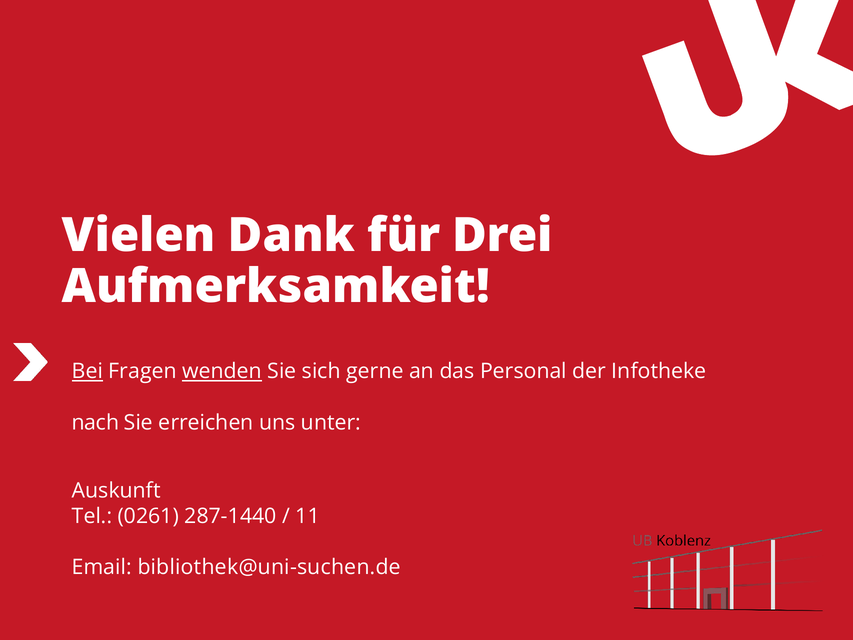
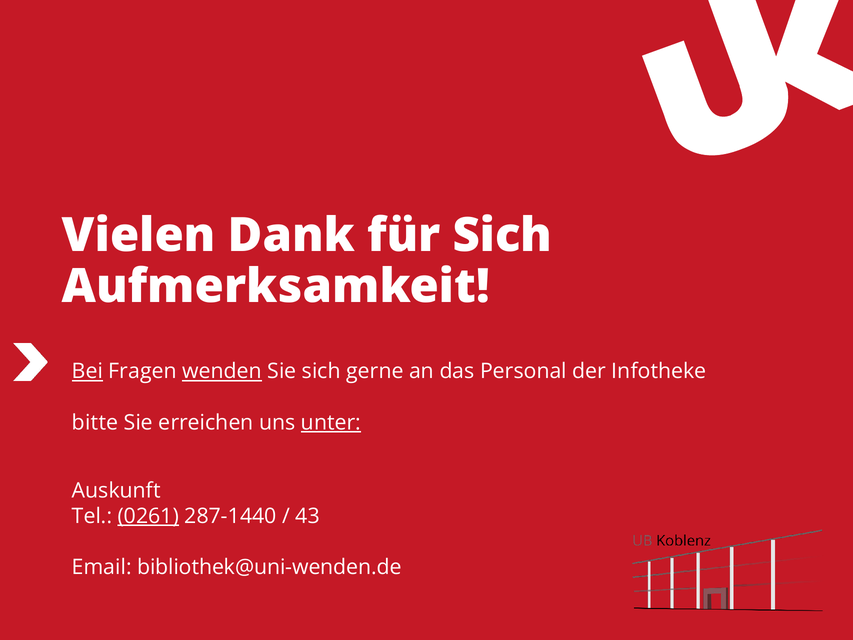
für Drei: Drei -> Sich (502, 235)
nach: nach -> bitte (95, 422)
unter underline: none -> present (331, 422)
0261 underline: none -> present (148, 516)
11: 11 -> 43 (308, 516)
bibliothek@uni-suchen.de: bibliothek@uni-suchen.de -> bibliothek@uni-wenden.de (269, 567)
